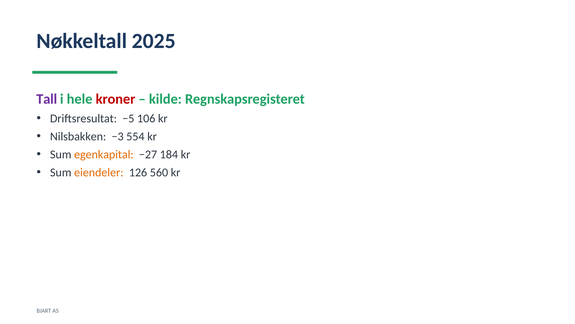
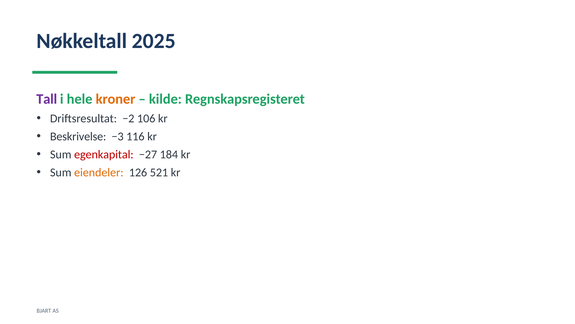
kroner colour: red -> orange (115, 99)
−5: −5 -> −2 (128, 118)
Nilsbakken: Nilsbakken -> Beskrivelse (78, 136)
554: 554 -> 116 (135, 136)
egenkapital colour: orange -> red (104, 154)
560: 560 -> 521 (159, 172)
